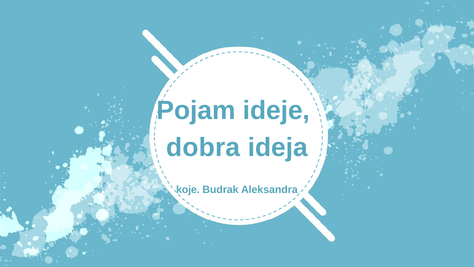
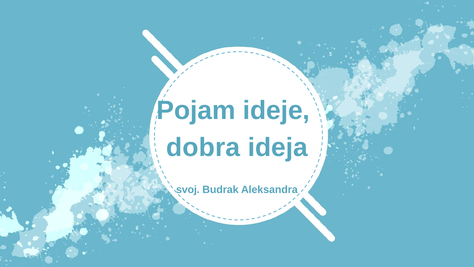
koje: koje -> svoj (188, 189)
